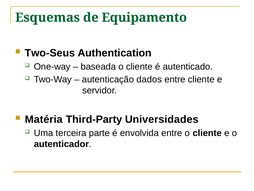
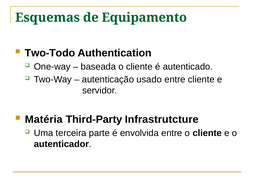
Two-Seus: Two-Seus -> Two-Todo (50, 53)
dados: dados -> usado (149, 79)
Universidades: Universidades -> Infrastrutcture (162, 119)
